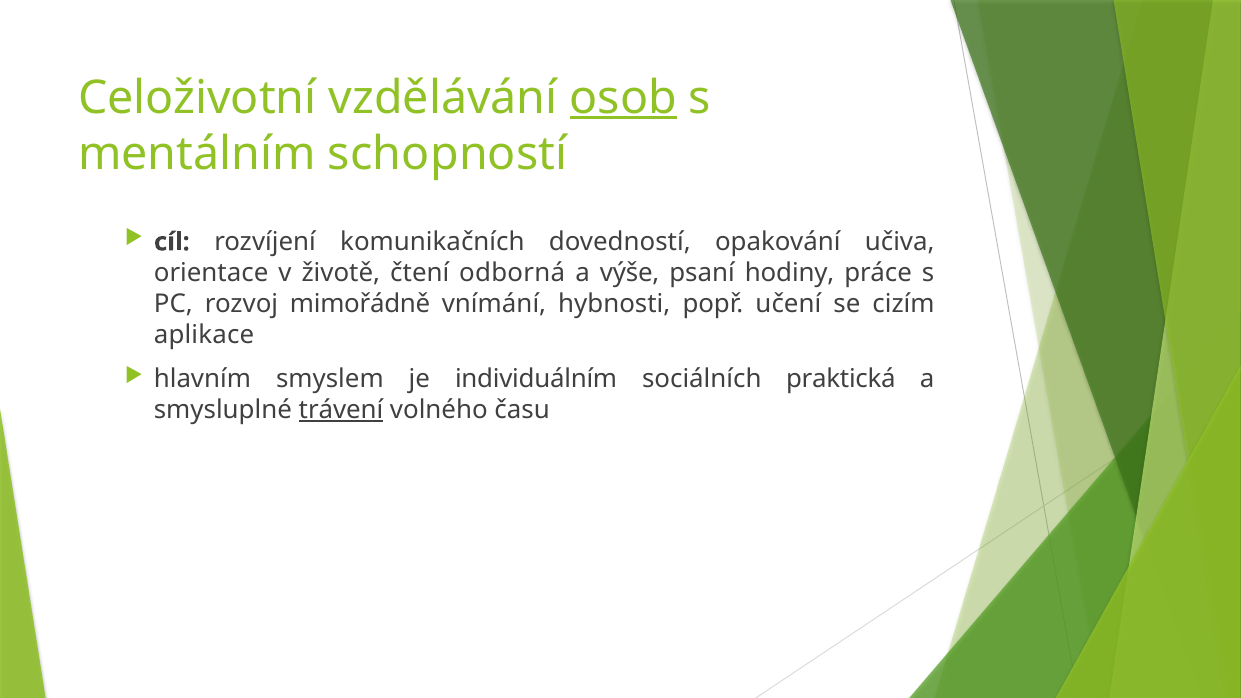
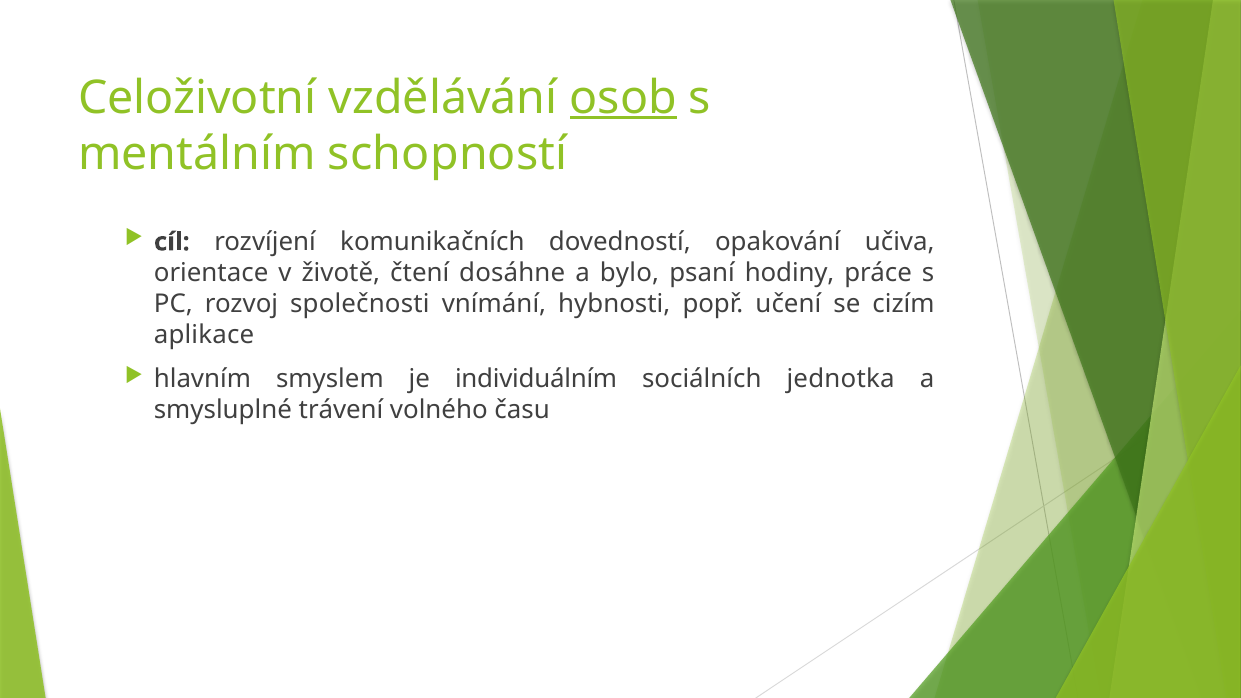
odborná: odborná -> dosáhne (512, 273)
výše: výše -> bylo (629, 273)
mimořádně: mimořádně -> společnosti (360, 304)
praktická: praktická -> jednotka (841, 379)
trávení underline: present -> none (341, 410)
